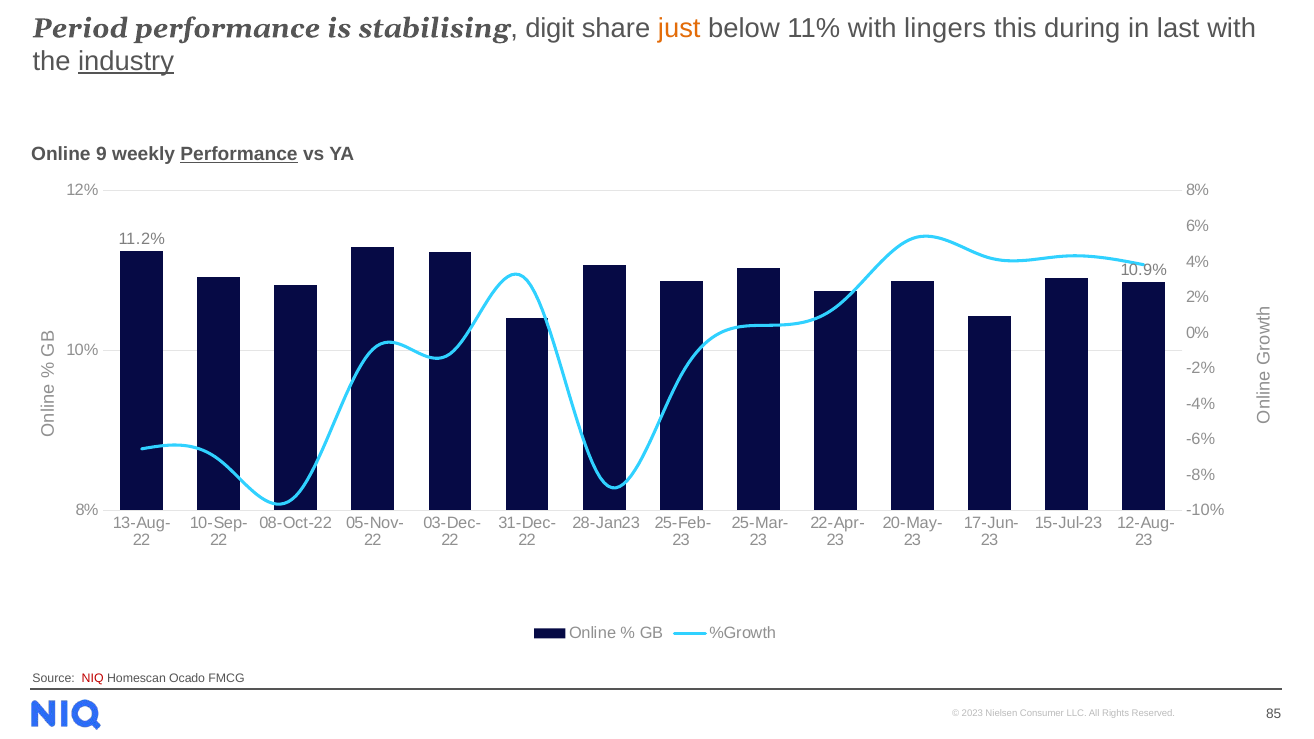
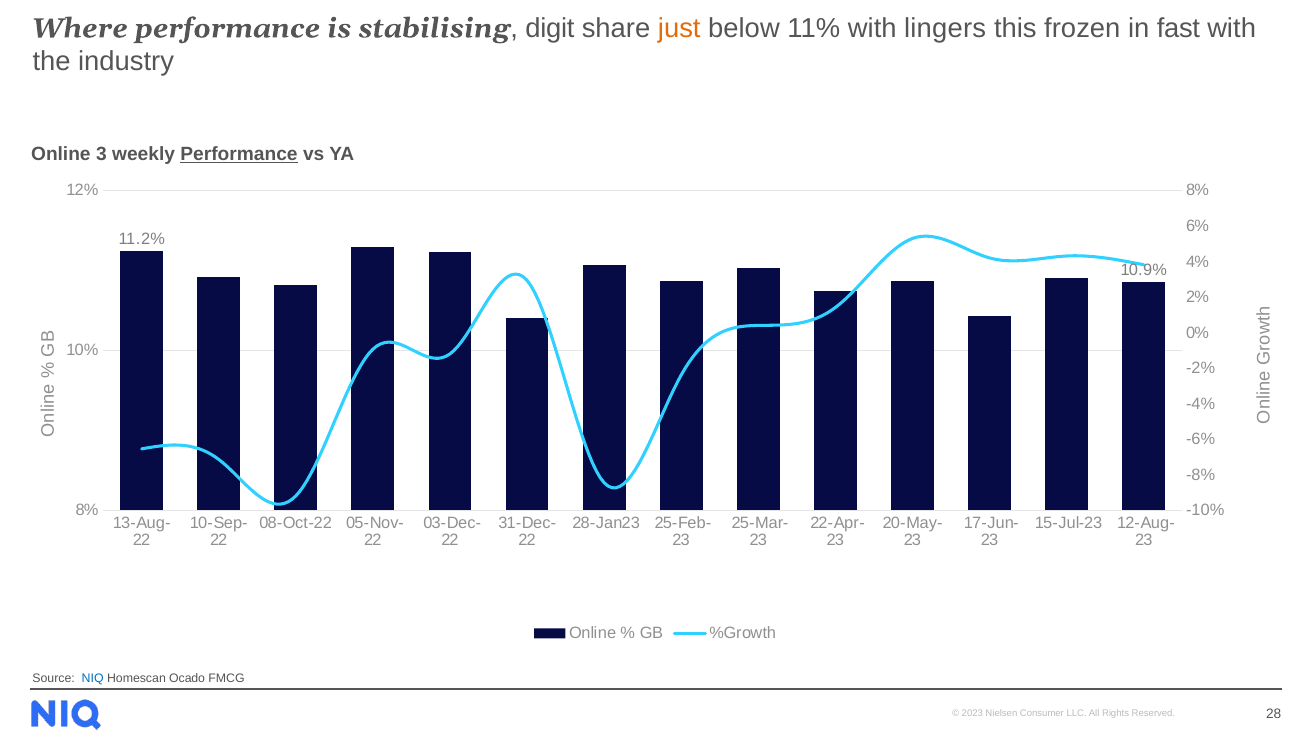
Period: Period -> Where (80, 28)
during: during -> frozen (1082, 28)
last: last -> fast (1178, 28)
industry underline: present -> none (126, 61)
9: 9 -> 3 (101, 154)
NIQ colour: red -> blue (93, 679)
85: 85 -> 28 (1274, 714)
